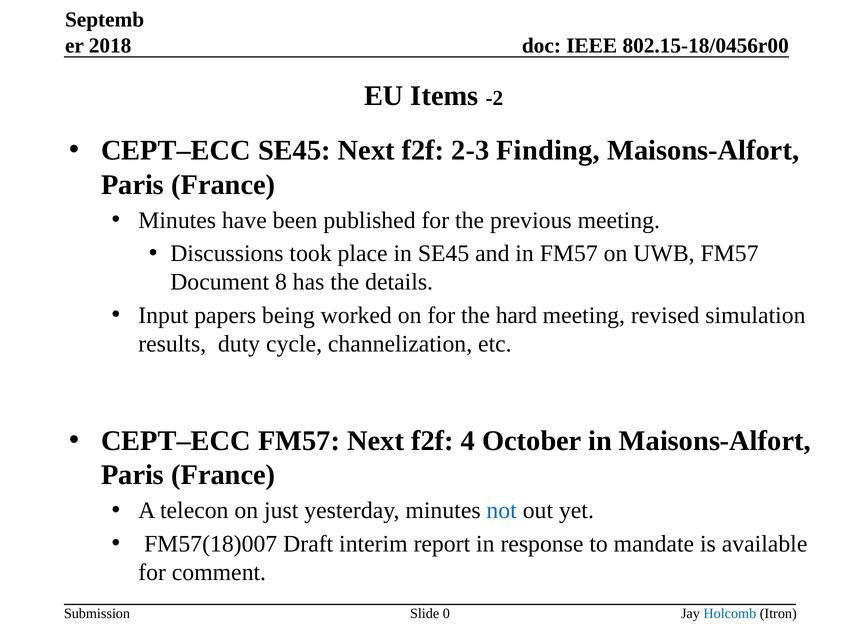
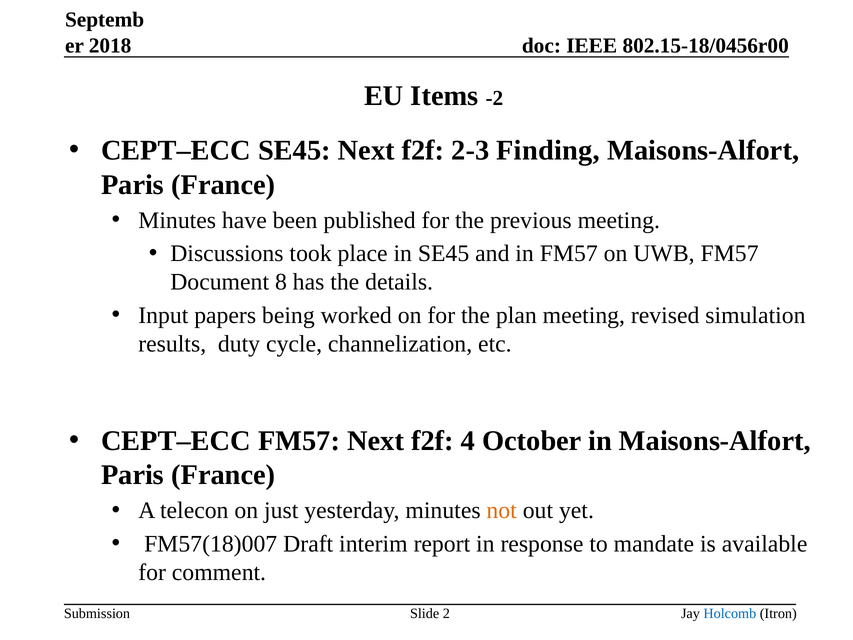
hard: hard -> plan (516, 315)
not colour: blue -> orange (502, 510)
0: 0 -> 2 (446, 614)
